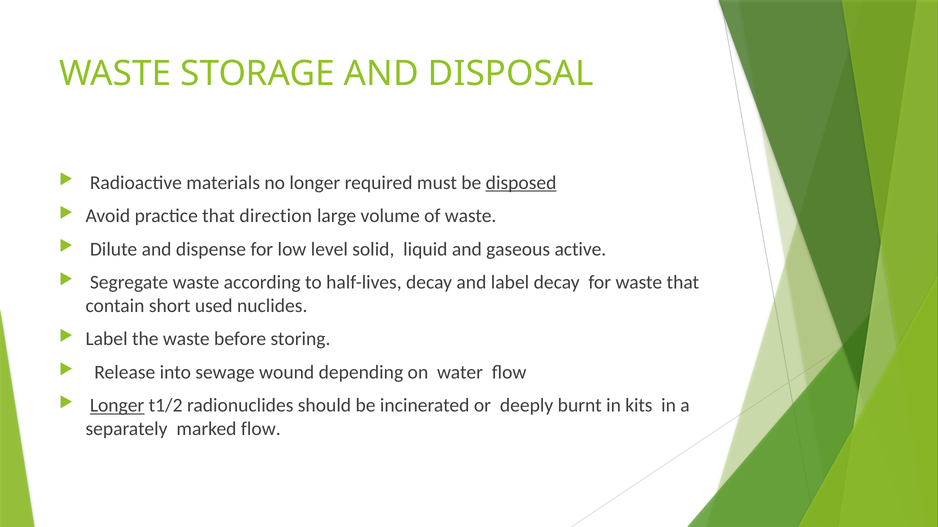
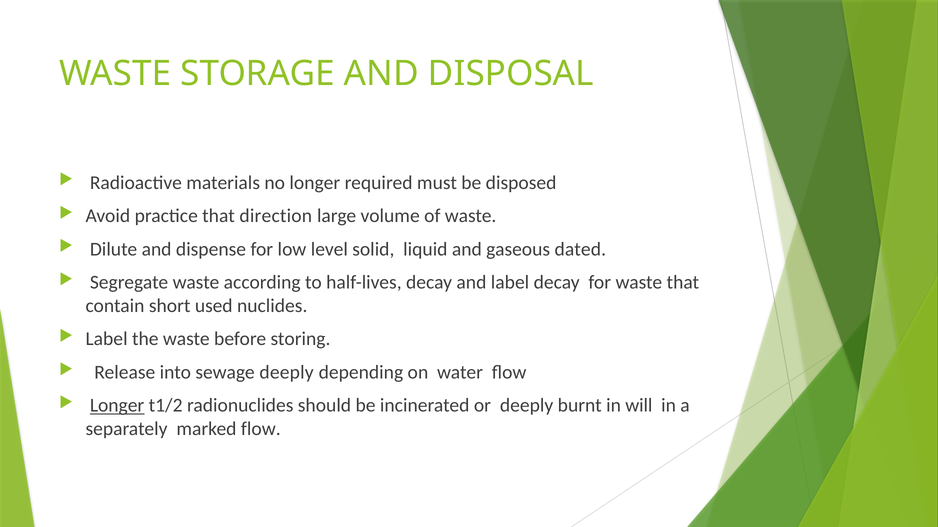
disposed underline: present -> none (521, 183)
active: active -> dated (580, 249)
sewage wound: wound -> deeply (287, 373)
kits: kits -> will (639, 406)
